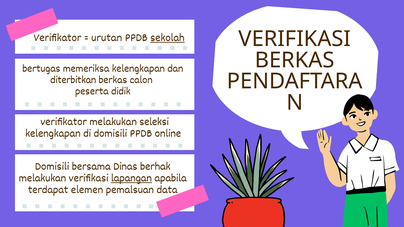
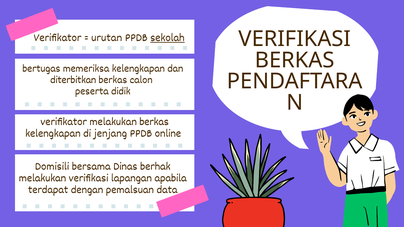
melakukan seleksi: seleksi -> berkas (154, 121)
di domisili: domisili -> jenjang (110, 133)
lapangan underline: present -> none (131, 178)
elemen: elemen -> dengan (87, 190)
